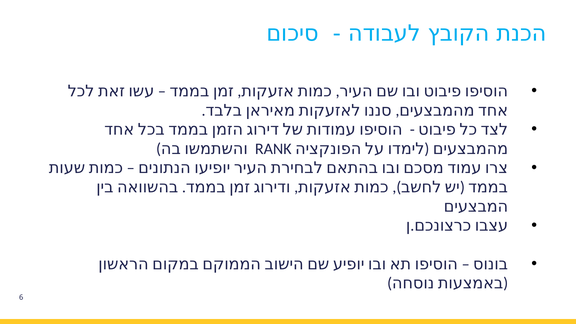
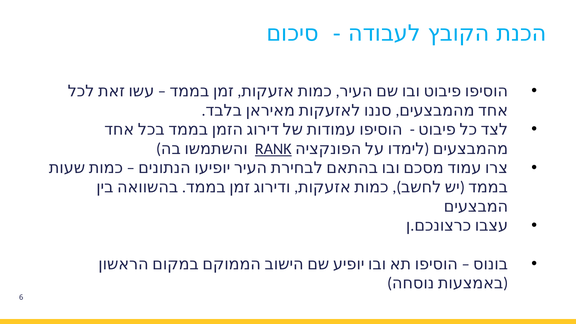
RANK underline: none -> present (273, 149)
